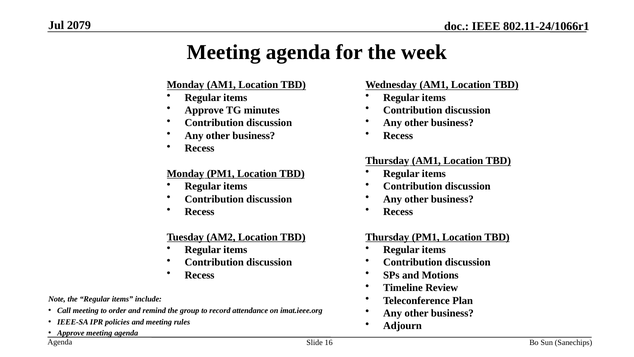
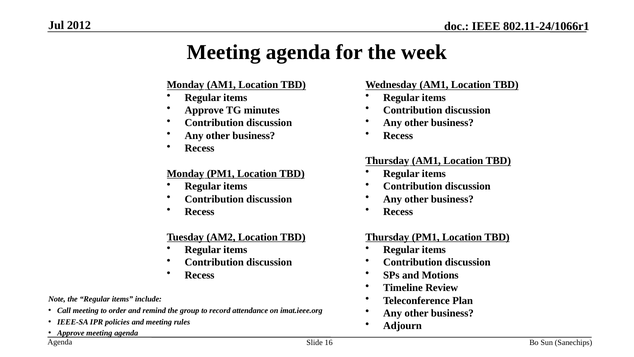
2079: 2079 -> 2012 (79, 25)
